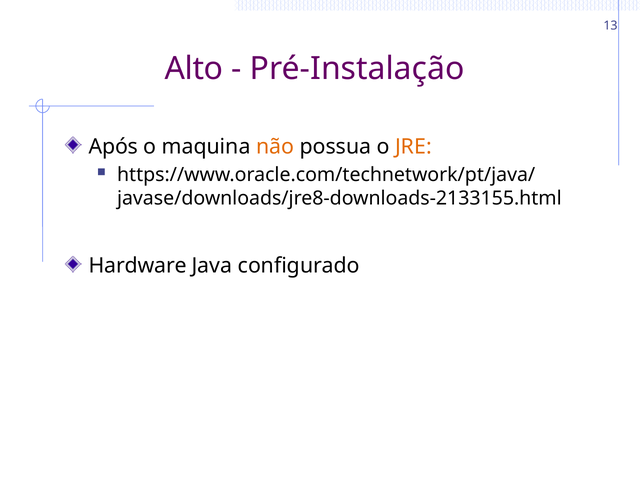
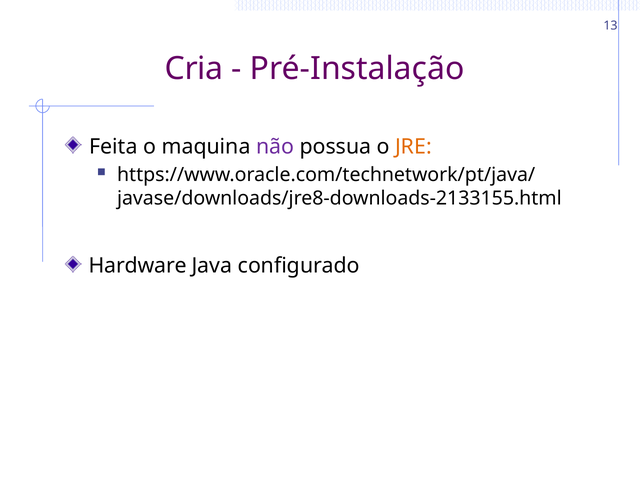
Alto: Alto -> Cria (194, 69)
Após: Após -> Feita (113, 147)
não colour: orange -> purple (275, 147)
